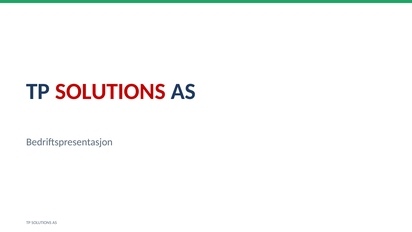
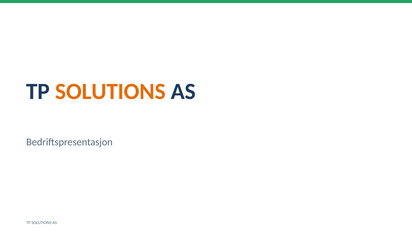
SOLUTIONS colour: red -> orange (110, 91)
